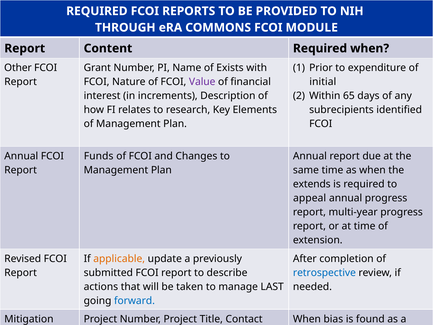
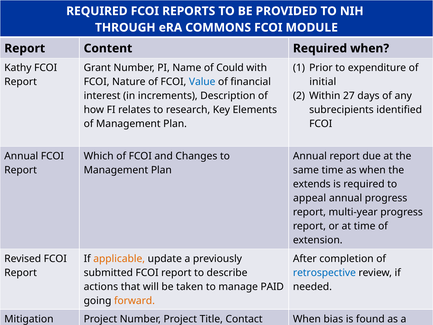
Other: Other -> Kathy (18, 68)
Exists: Exists -> Could (230, 68)
Value colour: purple -> blue (202, 82)
65: 65 -> 27 (349, 96)
Funds: Funds -> Which (99, 156)
LAST: LAST -> PAID (272, 286)
forward colour: blue -> orange (134, 300)
